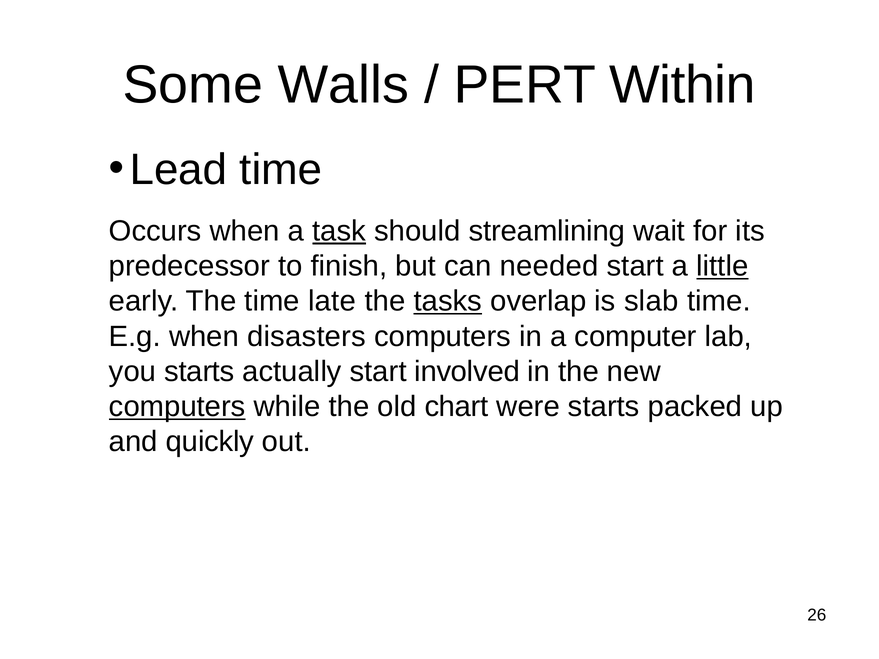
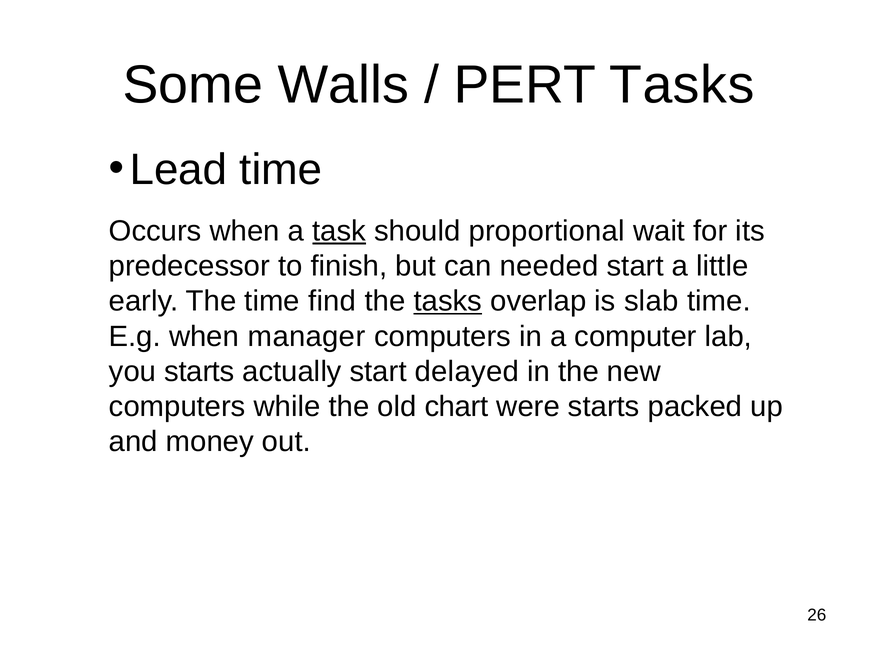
PERT Within: Within -> Tasks (682, 85)
streamlining: streamlining -> proportional (547, 231)
little underline: present -> none (722, 266)
late: late -> find (332, 301)
disasters: disasters -> manager (307, 336)
involved: involved -> delayed (467, 372)
computers underline: present -> none (177, 407)
quickly: quickly -> money (210, 442)
